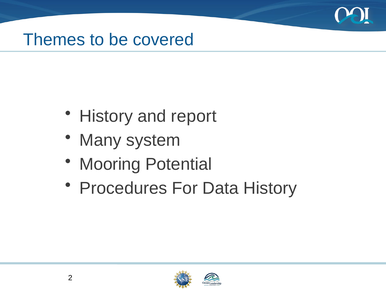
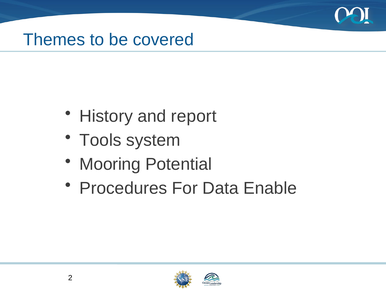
Many: Many -> Tools (100, 140)
Data History: History -> Enable (270, 188)
